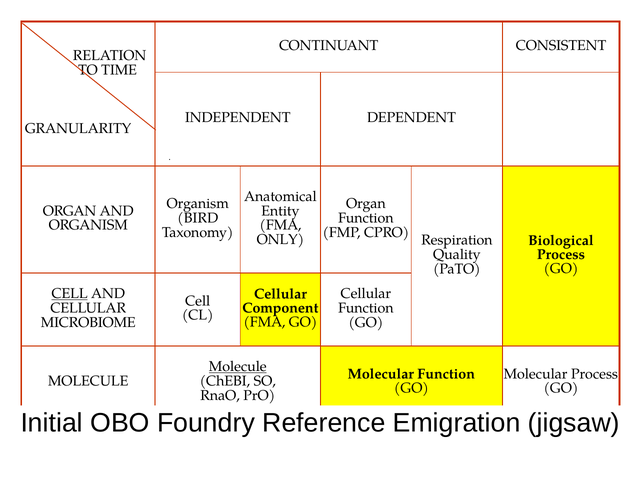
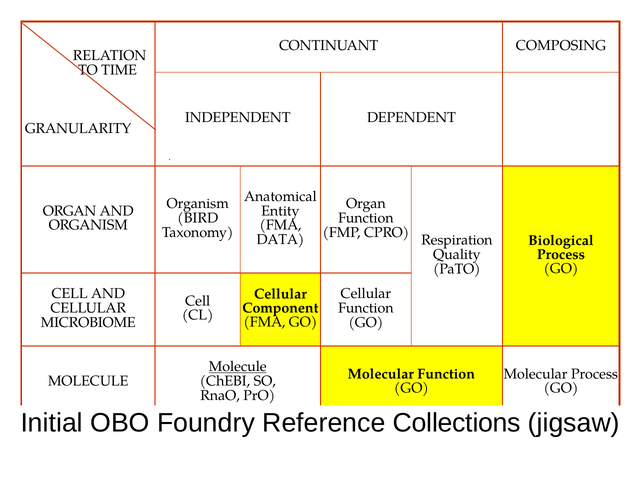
CONSISTENT: CONSISTENT -> COMPOSING (561, 45)
ONLY: ONLY -> DATA (280, 239)
CELL underline: present -> none (70, 294)
Emigration: Emigration -> Collections (457, 423)
